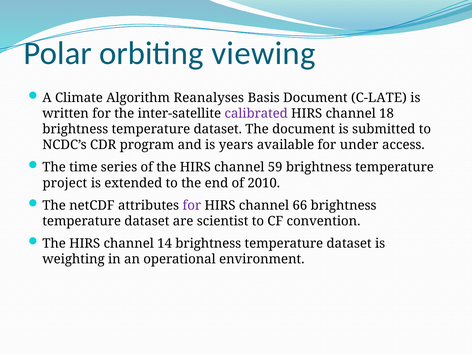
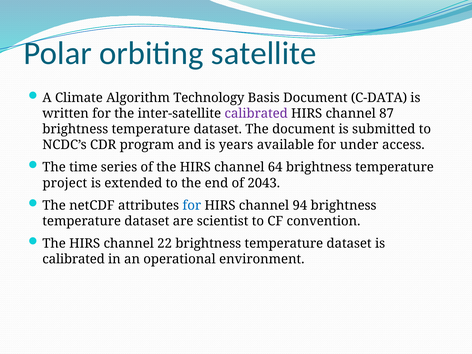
viewing: viewing -> satellite (264, 53)
Reanalyses: Reanalyses -> Technology (209, 98)
C-LATE: C-LATE -> C-DATA (379, 98)
18: 18 -> 87 (387, 113)
59: 59 -> 64 (275, 167)
2010: 2010 -> 2043 (264, 183)
for colour: purple -> blue (192, 205)
66: 66 -> 94 (300, 205)
14: 14 -> 22 (165, 243)
weighting: weighting -> calibrated (74, 259)
